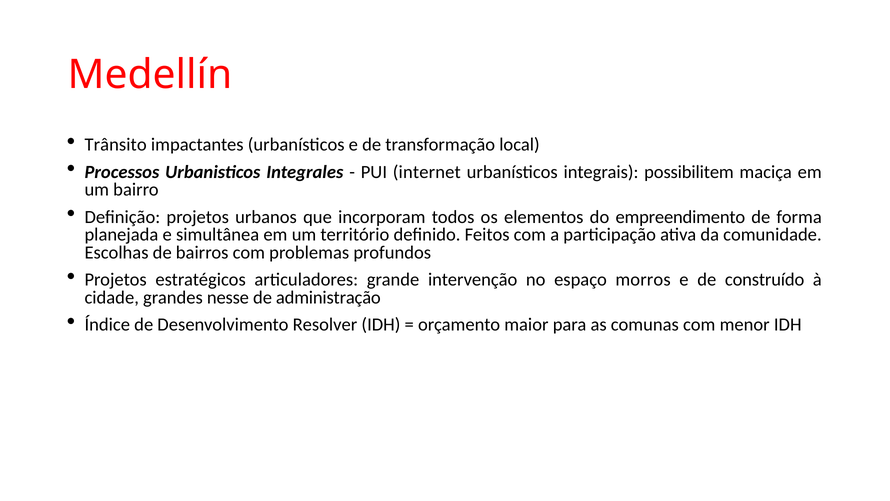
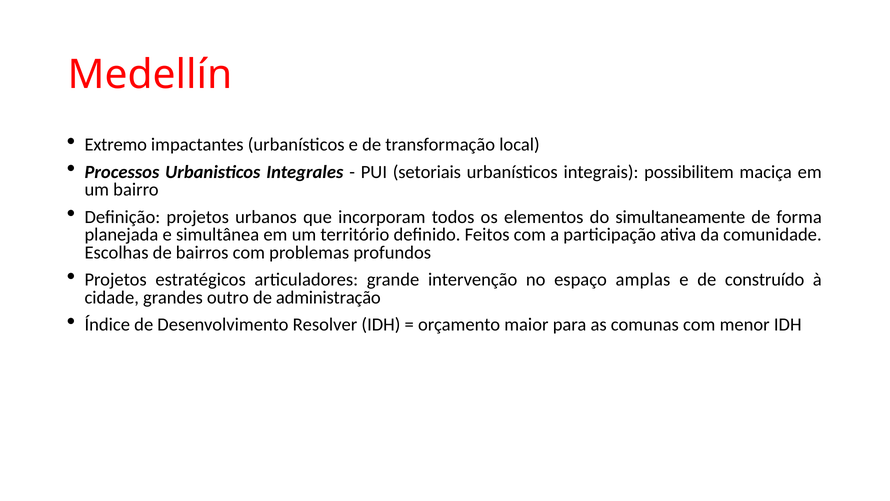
Trânsito: Trânsito -> Extremo (116, 145)
internet: internet -> setoriais (427, 172)
empreendimento: empreendimento -> simultaneamente (680, 217)
morros: morros -> amplas (643, 279)
nesse: nesse -> outro (228, 297)
